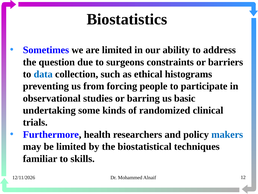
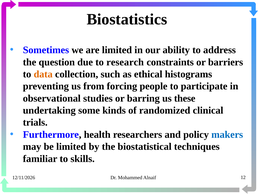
surgeons: surgeons -> research (125, 62)
data colour: blue -> orange (43, 74)
basic: basic -> these (185, 98)
